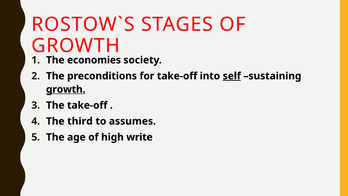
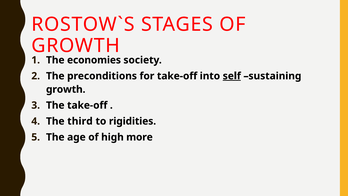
growth underline: present -> none (66, 89)
assumes: assumes -> rigidities (132, 121)
write: write -> more (139, 137)
